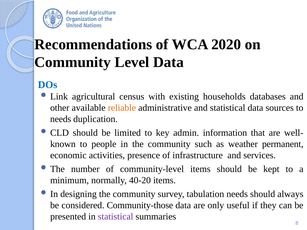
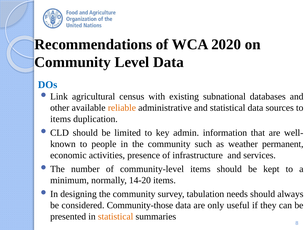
households: households -> subnational (224, 97)
needs: needs -> items (61, 119)
40-20: 40-20 -> 14-20 (140, 180)
statistical colour: purple -> orange (116, 217)
